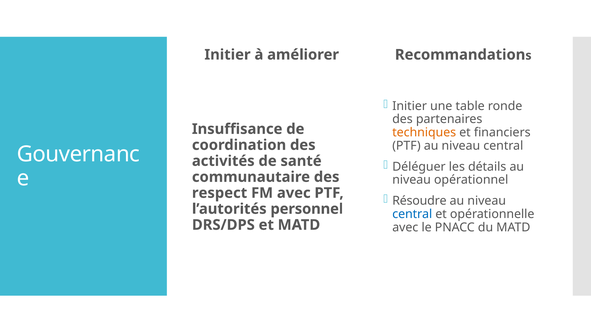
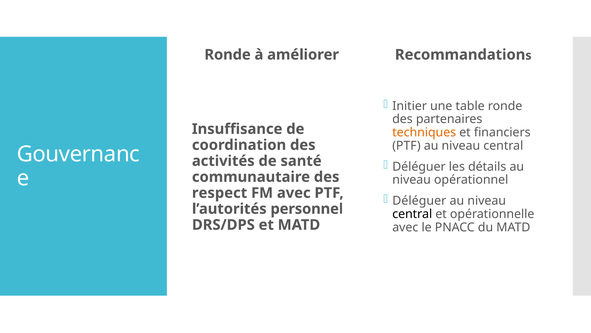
Initier: Initier -> Ronde (228, 55)
Résoudre: Résoudre -> Déléguer (419, 200)
central colour: blue -> black (412, 214)
